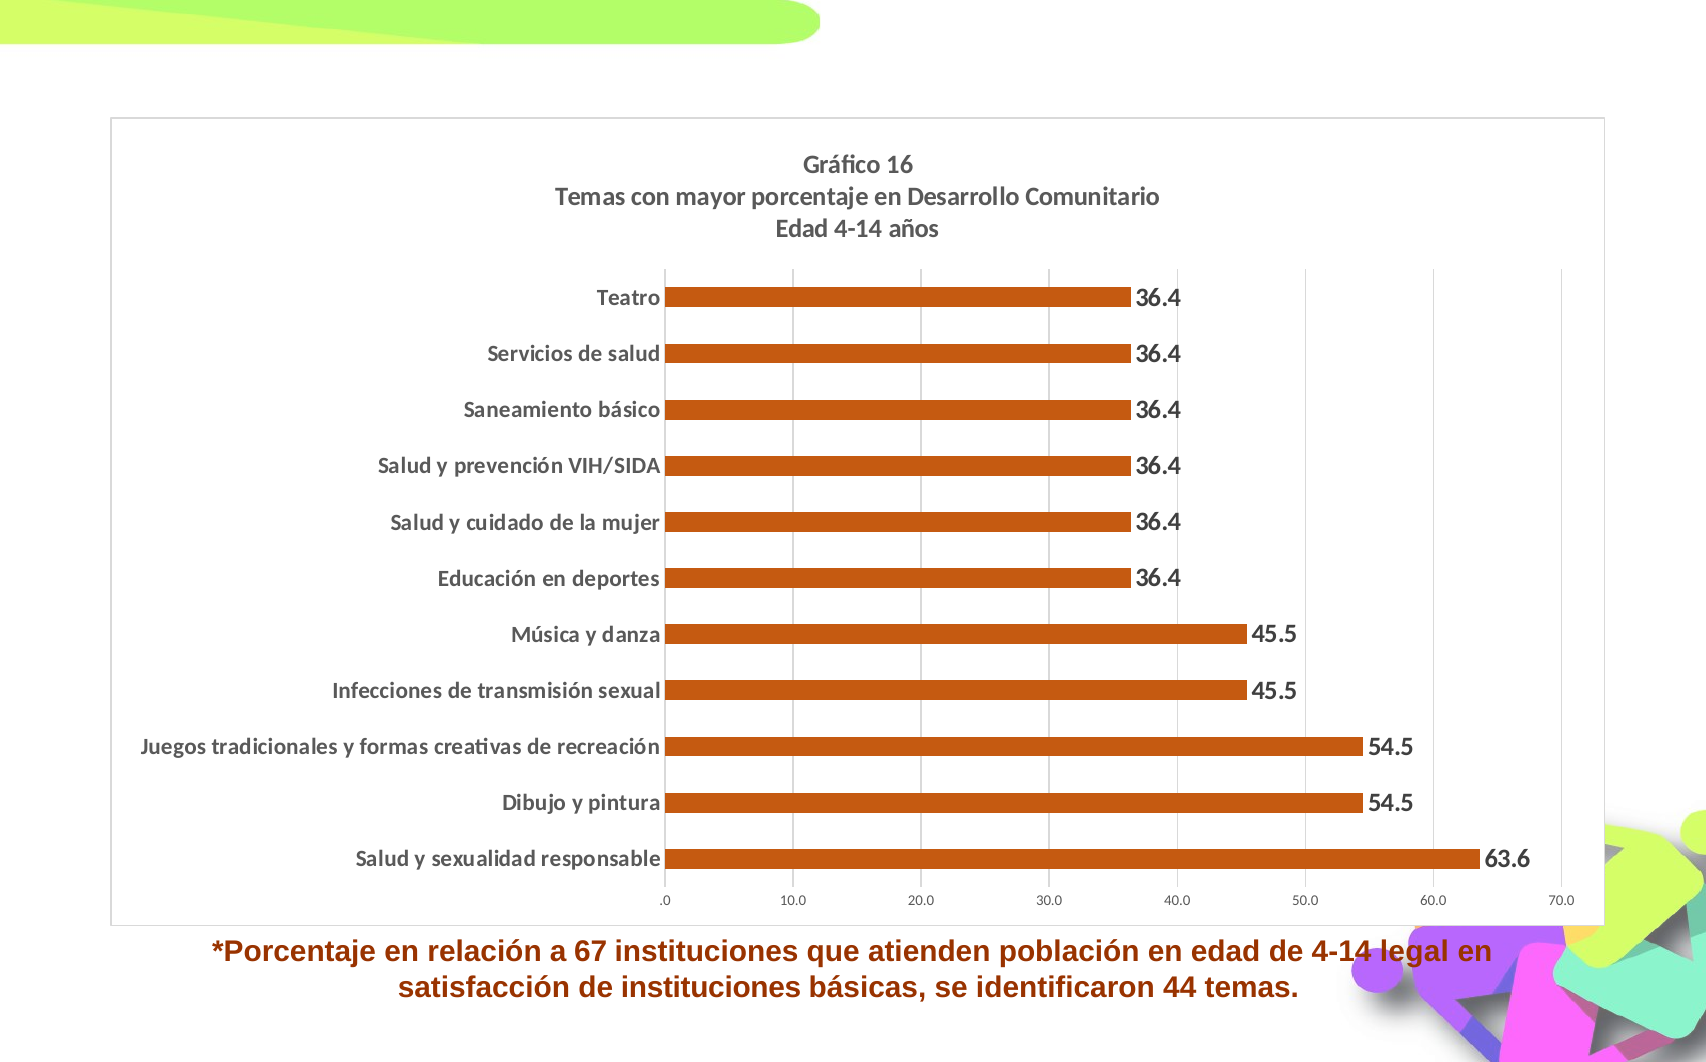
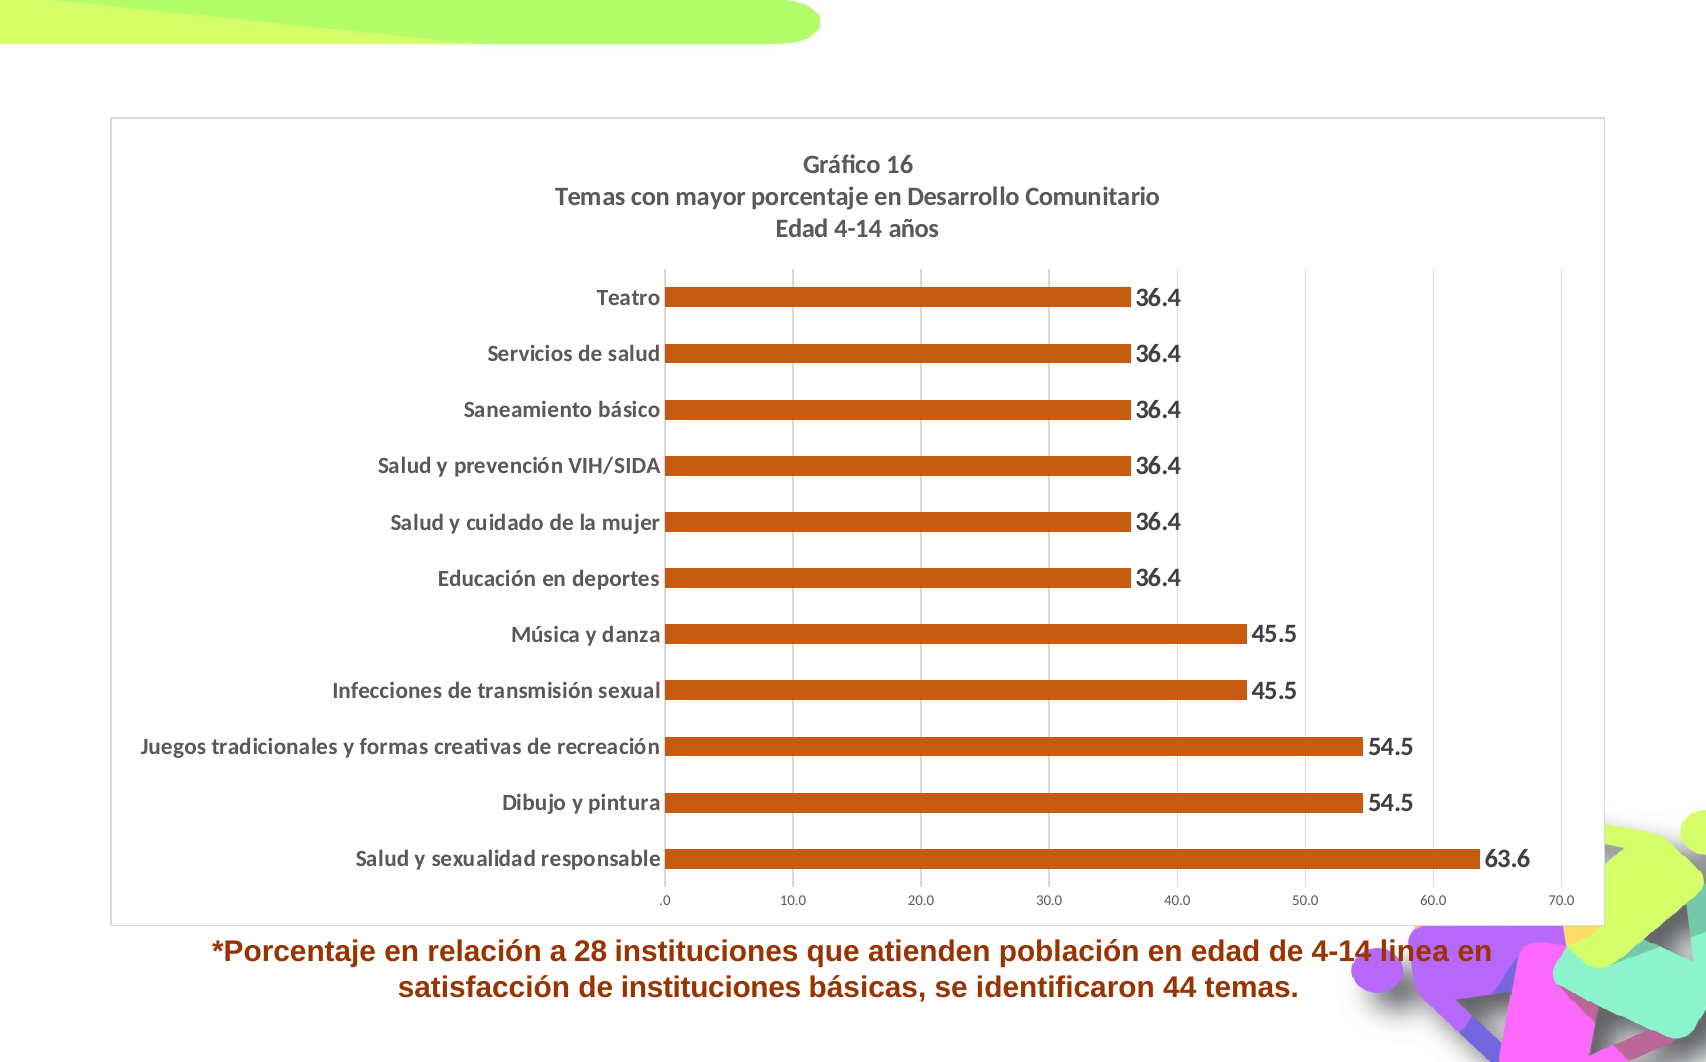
67: 67 -> 28 (591, 952)
legal: legal -> linea (1414, 952)
